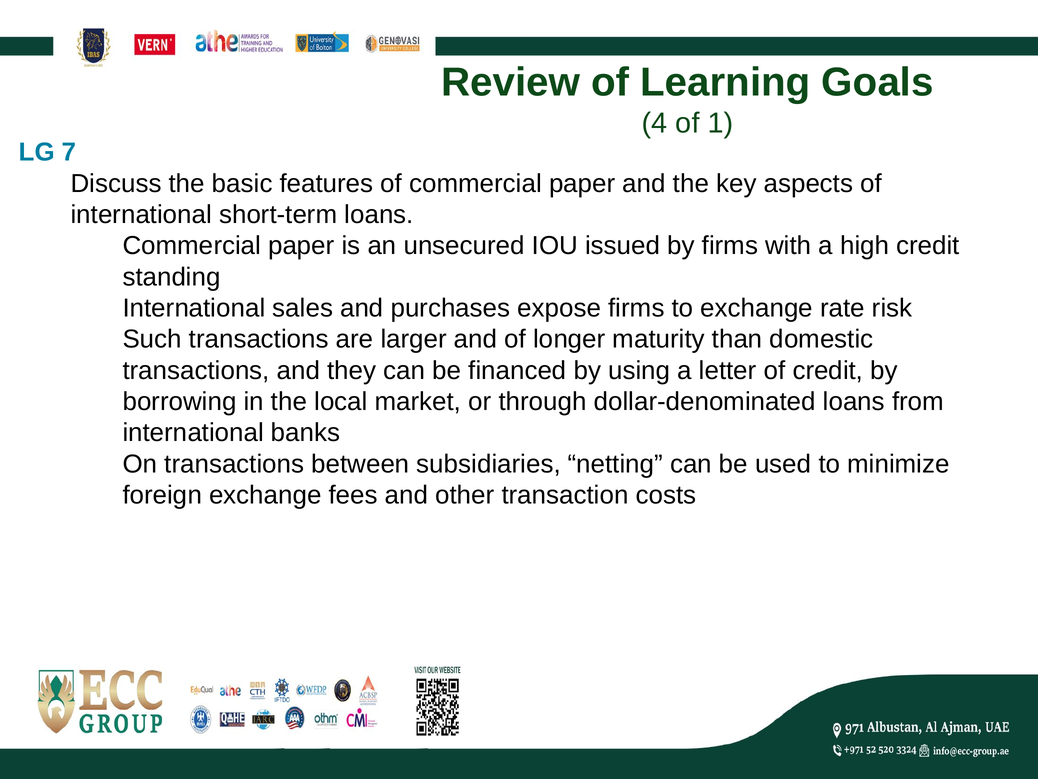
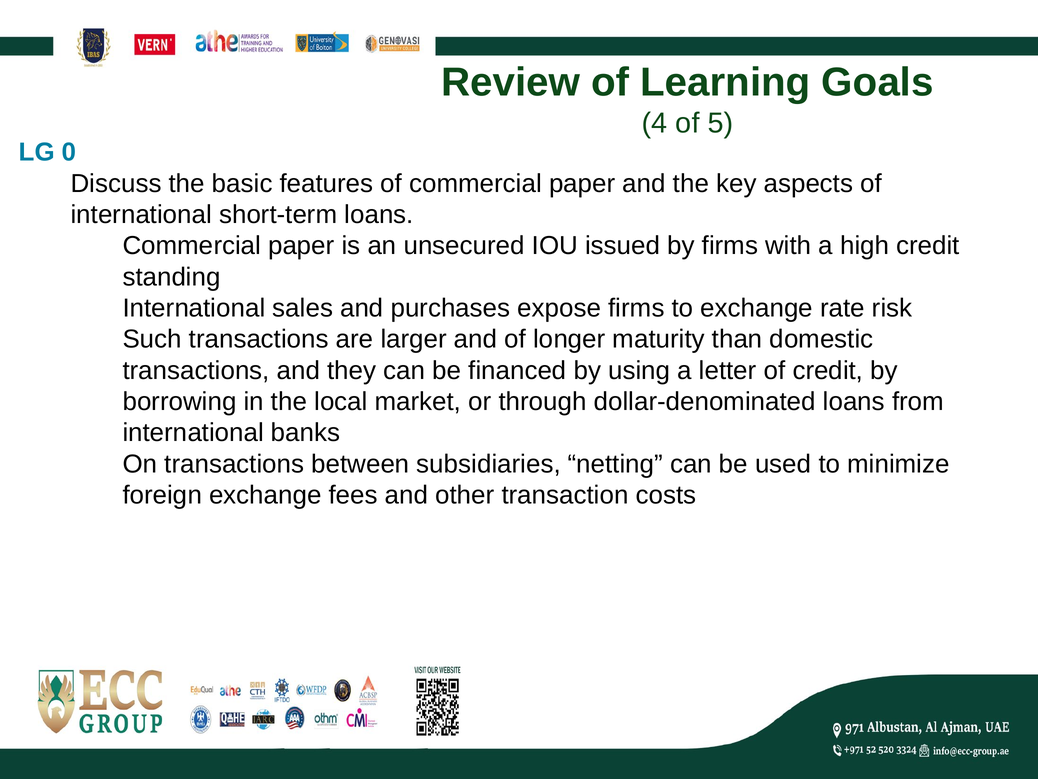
1: 1 -> 5 (720, 123)
7: 7 -> 0 (69, 152)
